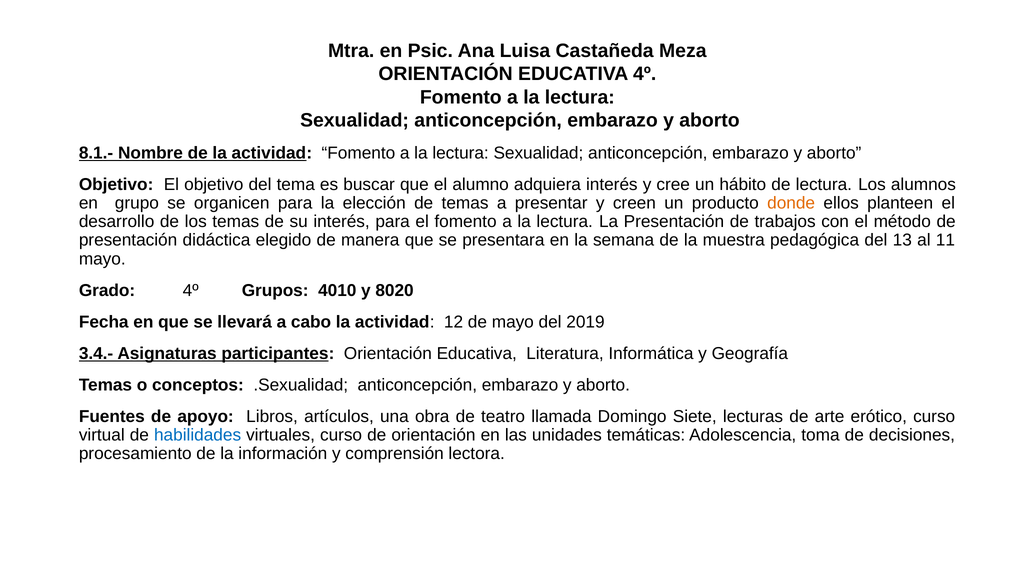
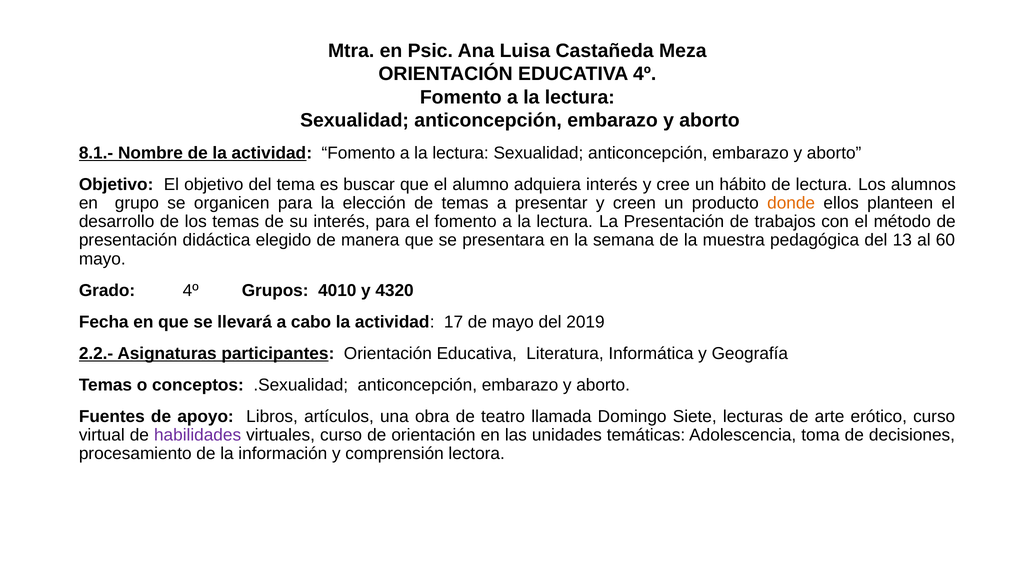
11: 11 -> 60 (945, 240)
8020: 8020 -> 4320 (395, 290)
12: 12 -> 17 (454, 322)
3.4.-: 3.4.- -> 2.2.- (96, 354)
habilidades colour: blue -> purple (198, 435)
